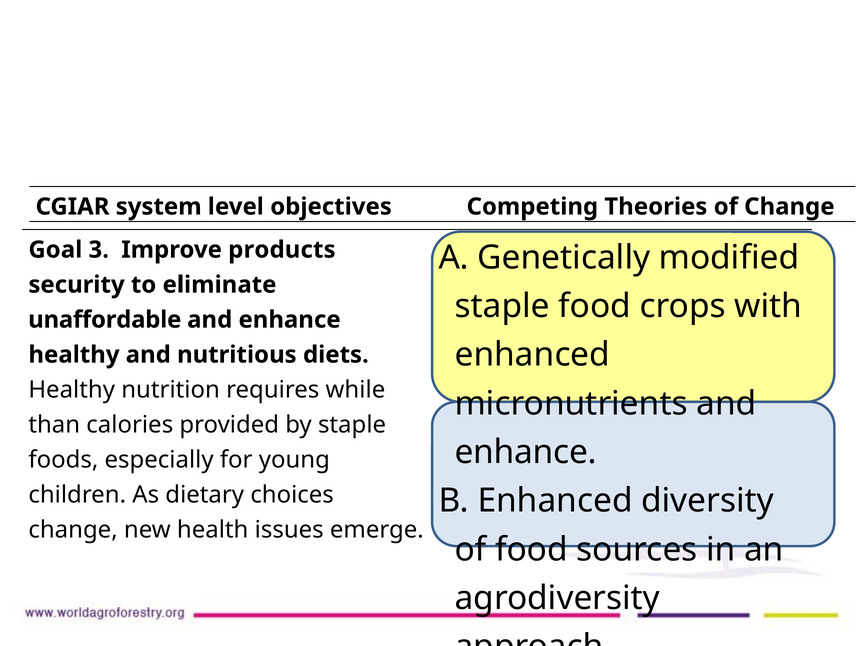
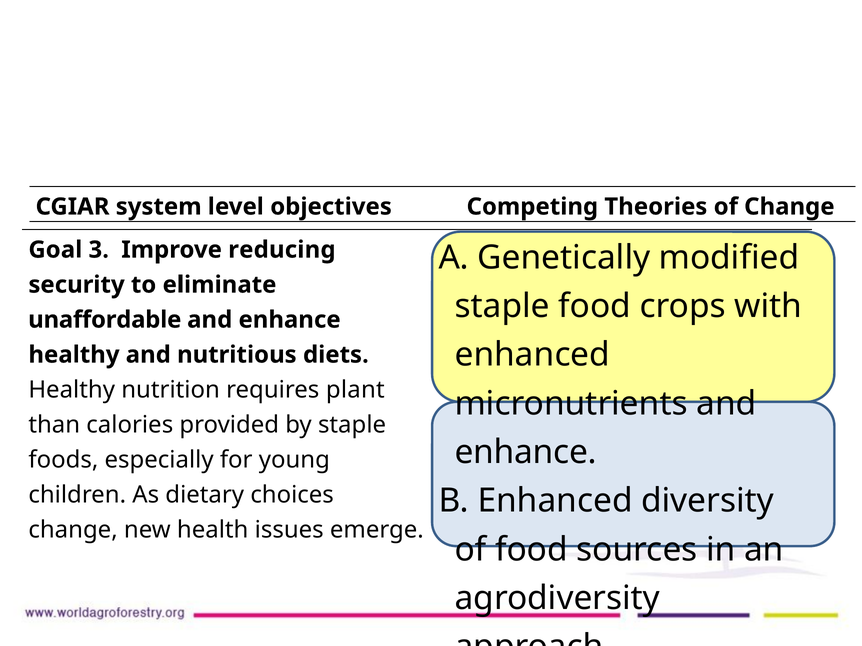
products: products -> reducing (282, 250)
while: while -> plant (355, 390)
